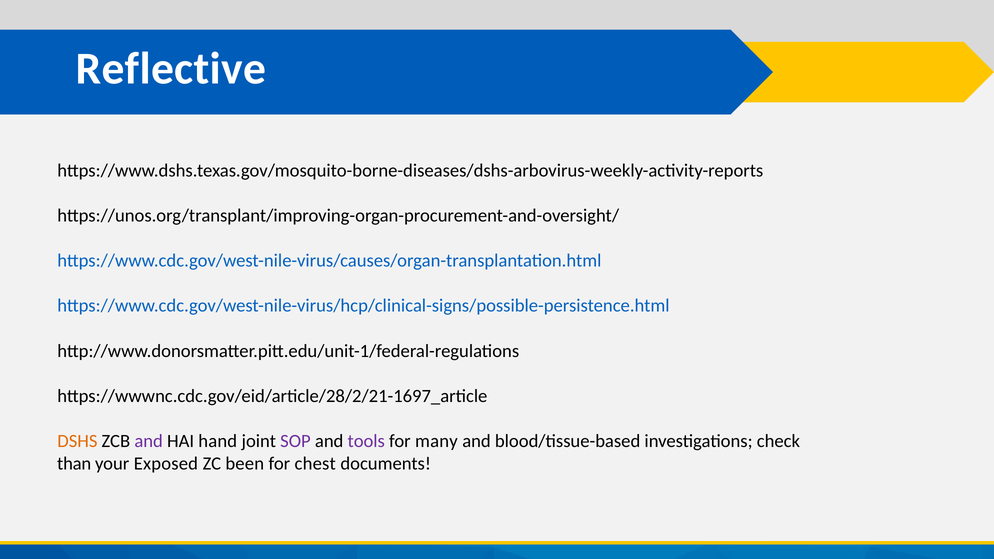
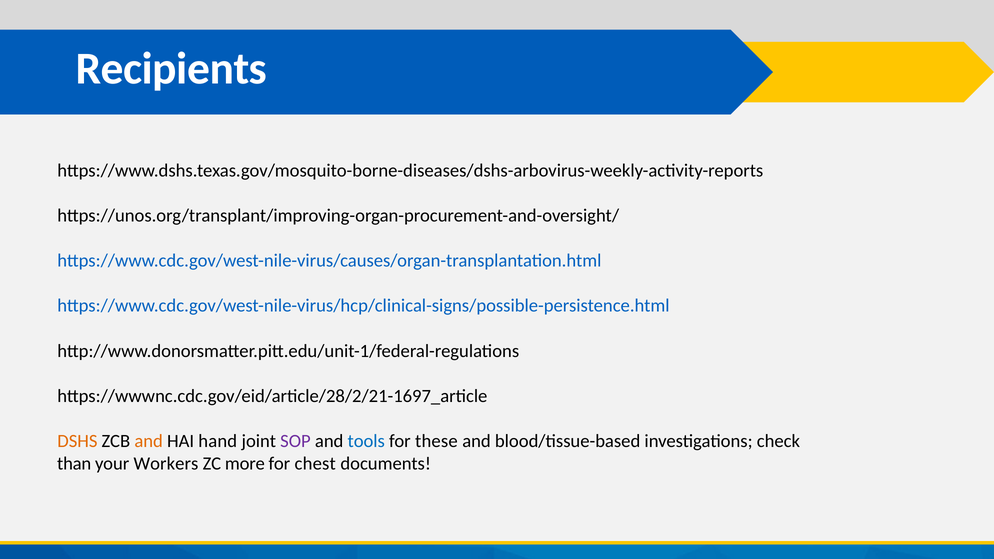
Reflective: Reflective -> Recipients (171, 68)
and colour: purple -> orange (149, 441)
tools colour: purple -> blue (366, 441)
many: many -> these (436, 441)
Exposed: Exposed -> Workers (166, 464)
been: been -> more (245, 464)
